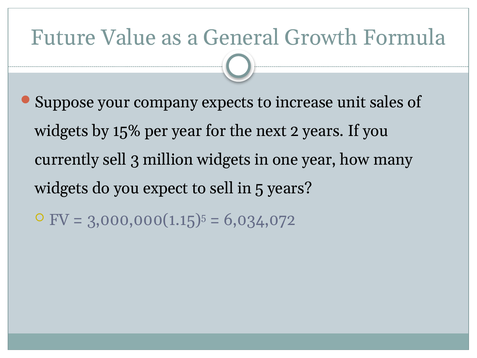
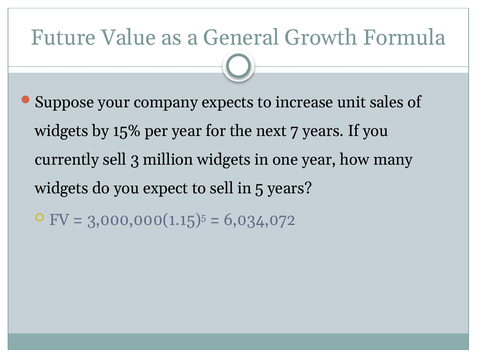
2: 2 -> 7 (295, 131)
